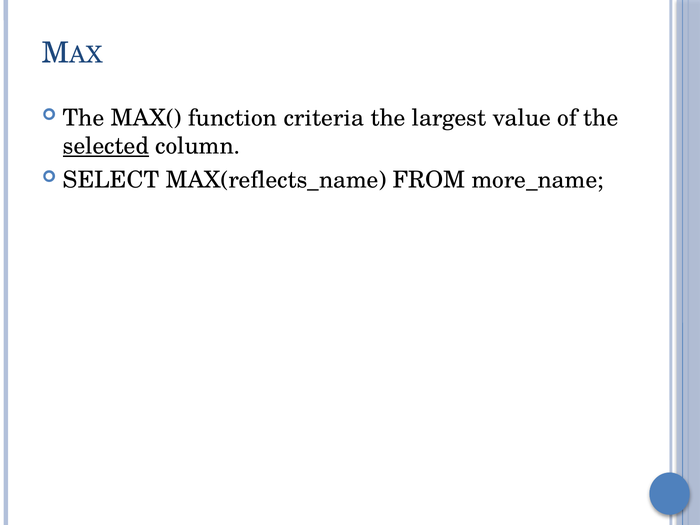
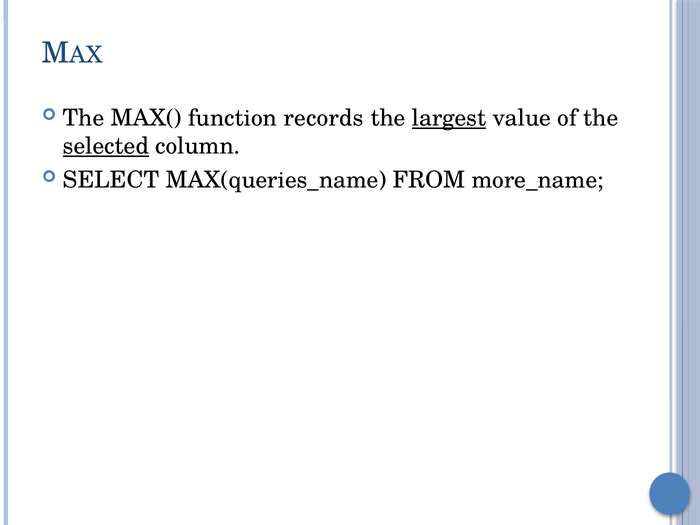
criteria: criteria -> records (324, 118)
largest underline: none -> present (449, 118)
MAX(reflects_name: MAX(reflects_name -> MAX(queries_name (276, 180)
